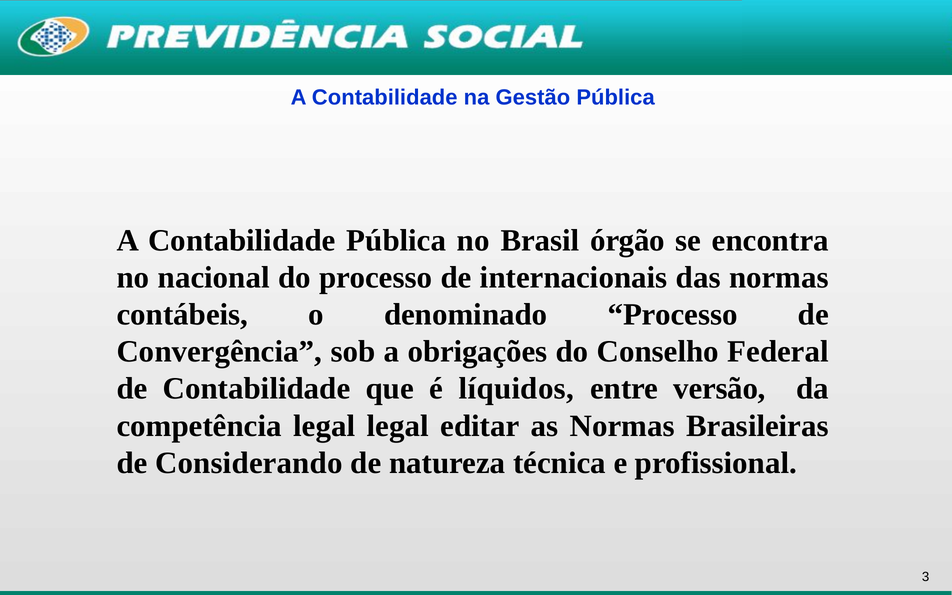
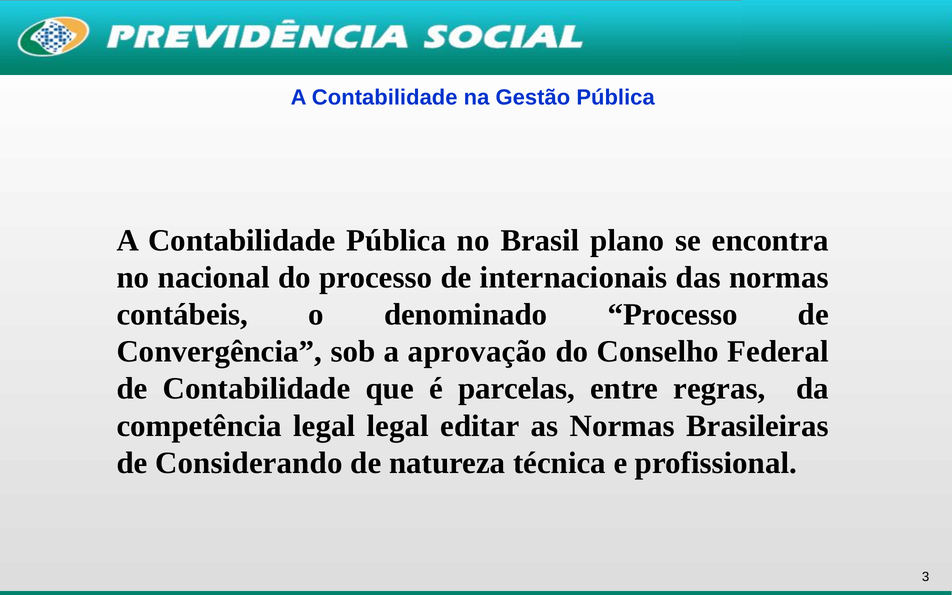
órgão: órgão -> plano (627, 240)
obrigações: obrigações -> aprovação (477, 352)
líquidos: líquidos -> parcelas (517, 389)
versão: versão -> regras (719, 389)
